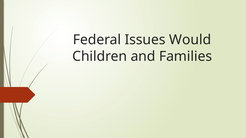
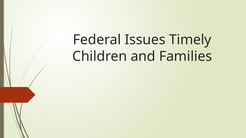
Would: Would -> Timely (190, 40)
